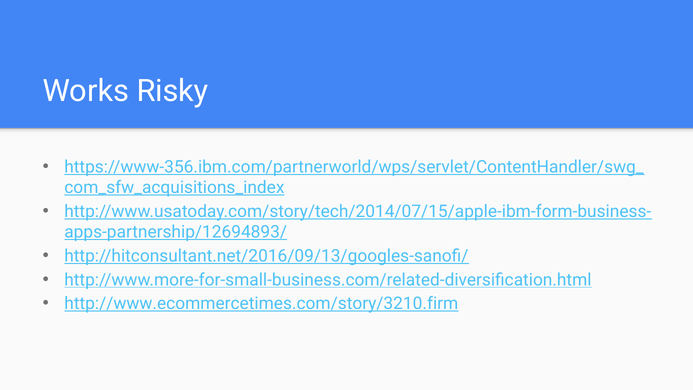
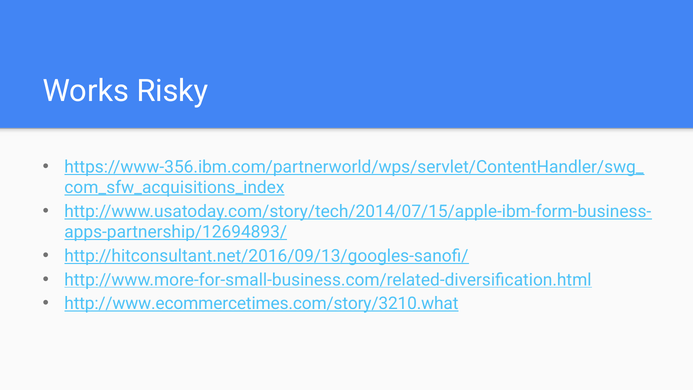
http://www.ecommercetimes.com/story/3210.firm: http://www.ecommercetimes.com/story/3210.firm -> http://www.ecommercetimes.com/story/3210.what (261, 304)
